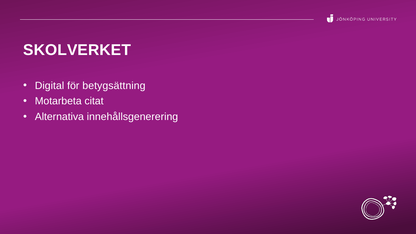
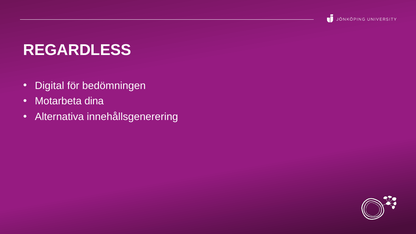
SKOLVERKET: SKOLVERKET -> REGARDLESS (77, 50)
betygsättning: betygsättning -> bedömningen (114, 86)
citat: citat -> dina (94, 101)
